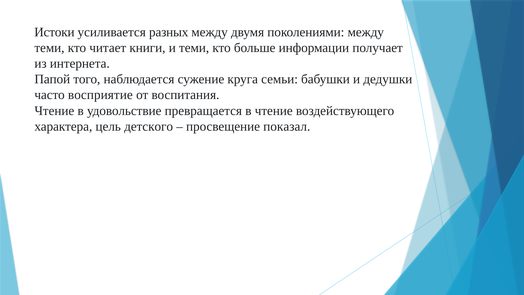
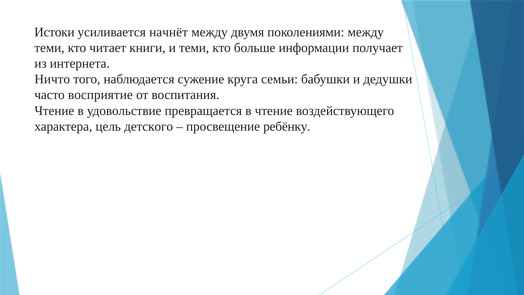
разных: разных -> начнёт (169, 32)
Папой: Папой -> Ничто (52, 79)
показал: показал -> ребёнку (287, 126)
